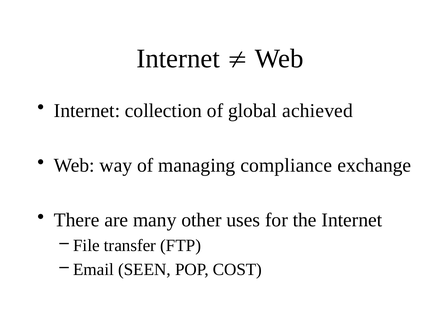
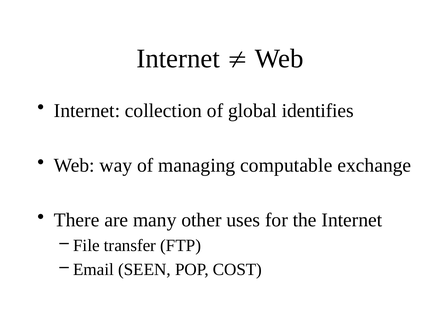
achieved: achieved -> identifies (318, 111)
compliance: compliance -> computable (286, 165)
